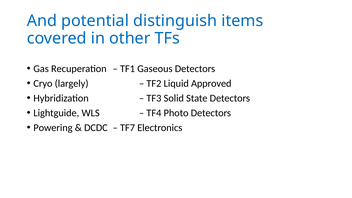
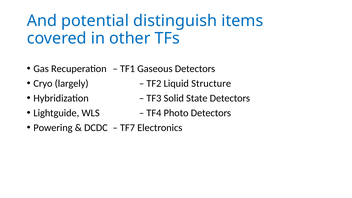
Approved: Approved -> Structure (211, 83)
